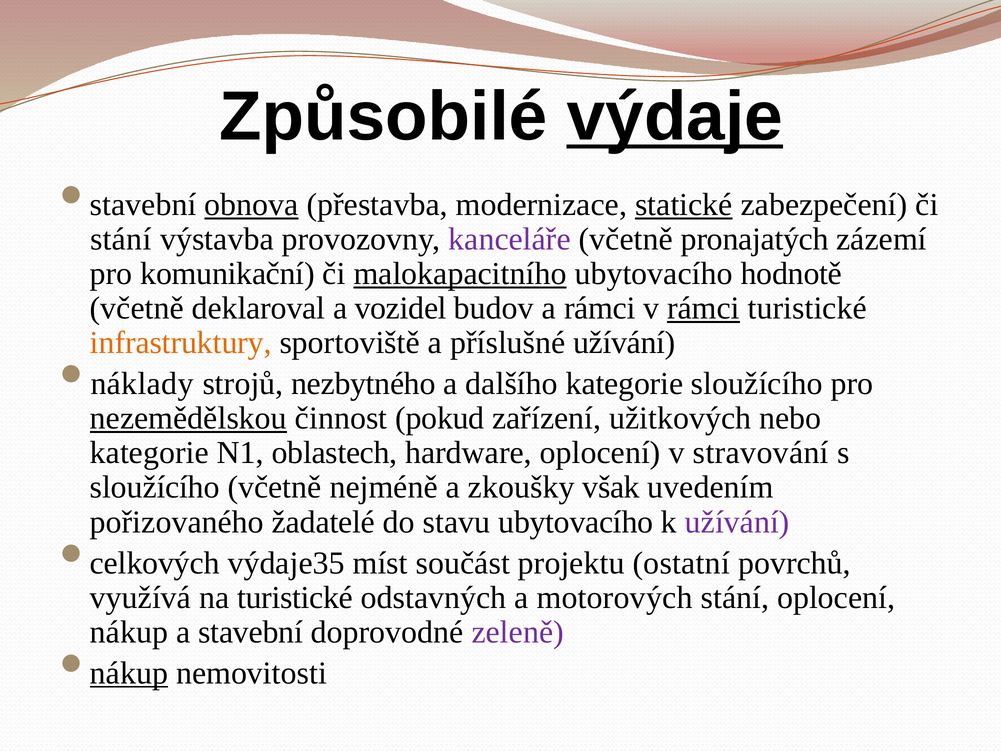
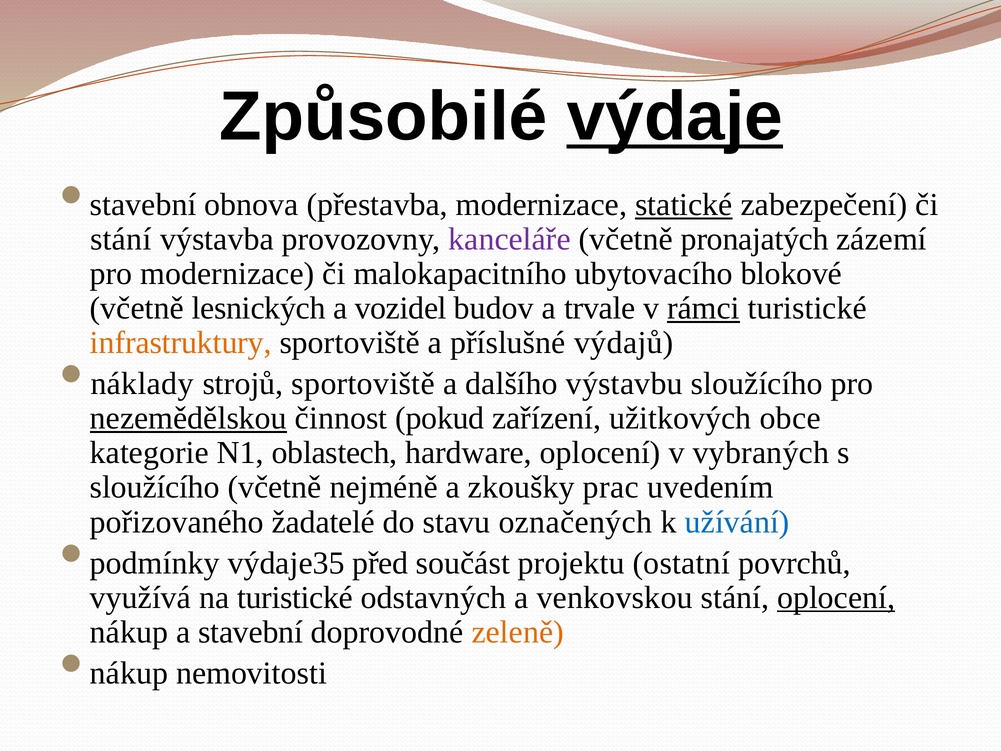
obnova underline: present -> none (251, 205)
pro komunikační: komunikační -> modernizace (227, 274)
malokapacitního underline: present -> none (460, 274)
hodnotě: hodnotě -> blokové (791, 274)
deklaroval: deklaroval -> lesnických (259, 308)
a rámci: rámci -> trvale (600, 308)
příslušné užívání: užívání -> výdajů (624, 343)
strojů nezbytného: nezbytného -> sportoviště (363, 384)
dalšího kategorie: kategorie -> výstavbu (624, 384)
nebo: nebo -> obce (790, 418)
stravování: stravování -> vybraných (761, 453)
však: však -> prac (611, 487)
stavu ubytovacího: ubytovacího -> označených (575, 522)
užívání colour: purple -> blue (737, 522)
celkových: celkových -> podmínky (155, 563)
míst: míst -> před (380, 563)
motorových: motorových -> venkovskou (615, 597)
oplocení underline: none -> present (836, 597)
zeleně colour: purple -> orange (518, 632)
nákup underline: present -> none (129, 673)
